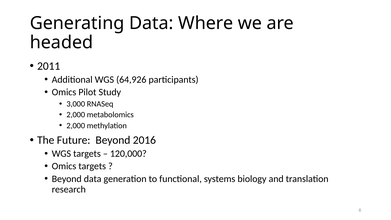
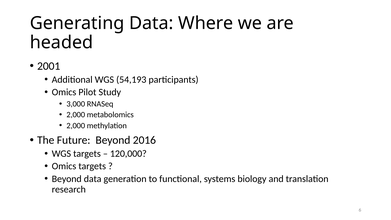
2011: 2011 -> 2001 (49, 66)
64,926: 64,926 -> 54,193 (131, 80)
